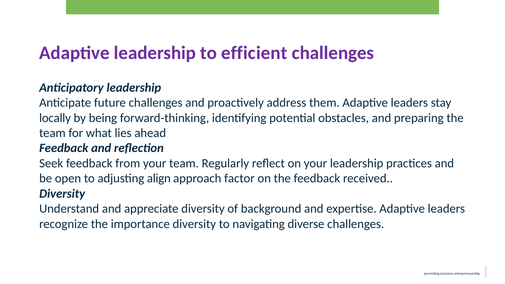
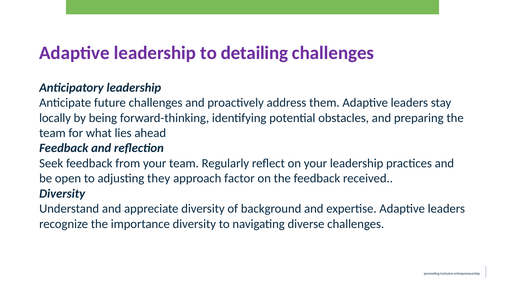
efficient: efficient -> detailing (254, 53)
align: align -> they (159, 178)
